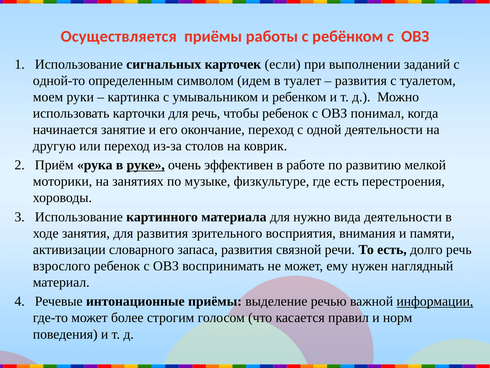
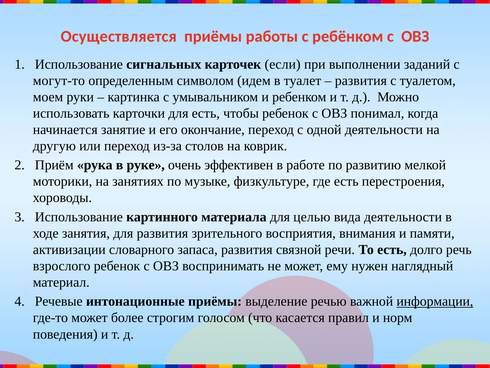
одной-то: одной-то -> могут-то (59, 80)
для речь: речь -> есть (206, 113)
руке underline: present -> none (146, 165)
нужно: нужно -> целью (312, 217)
